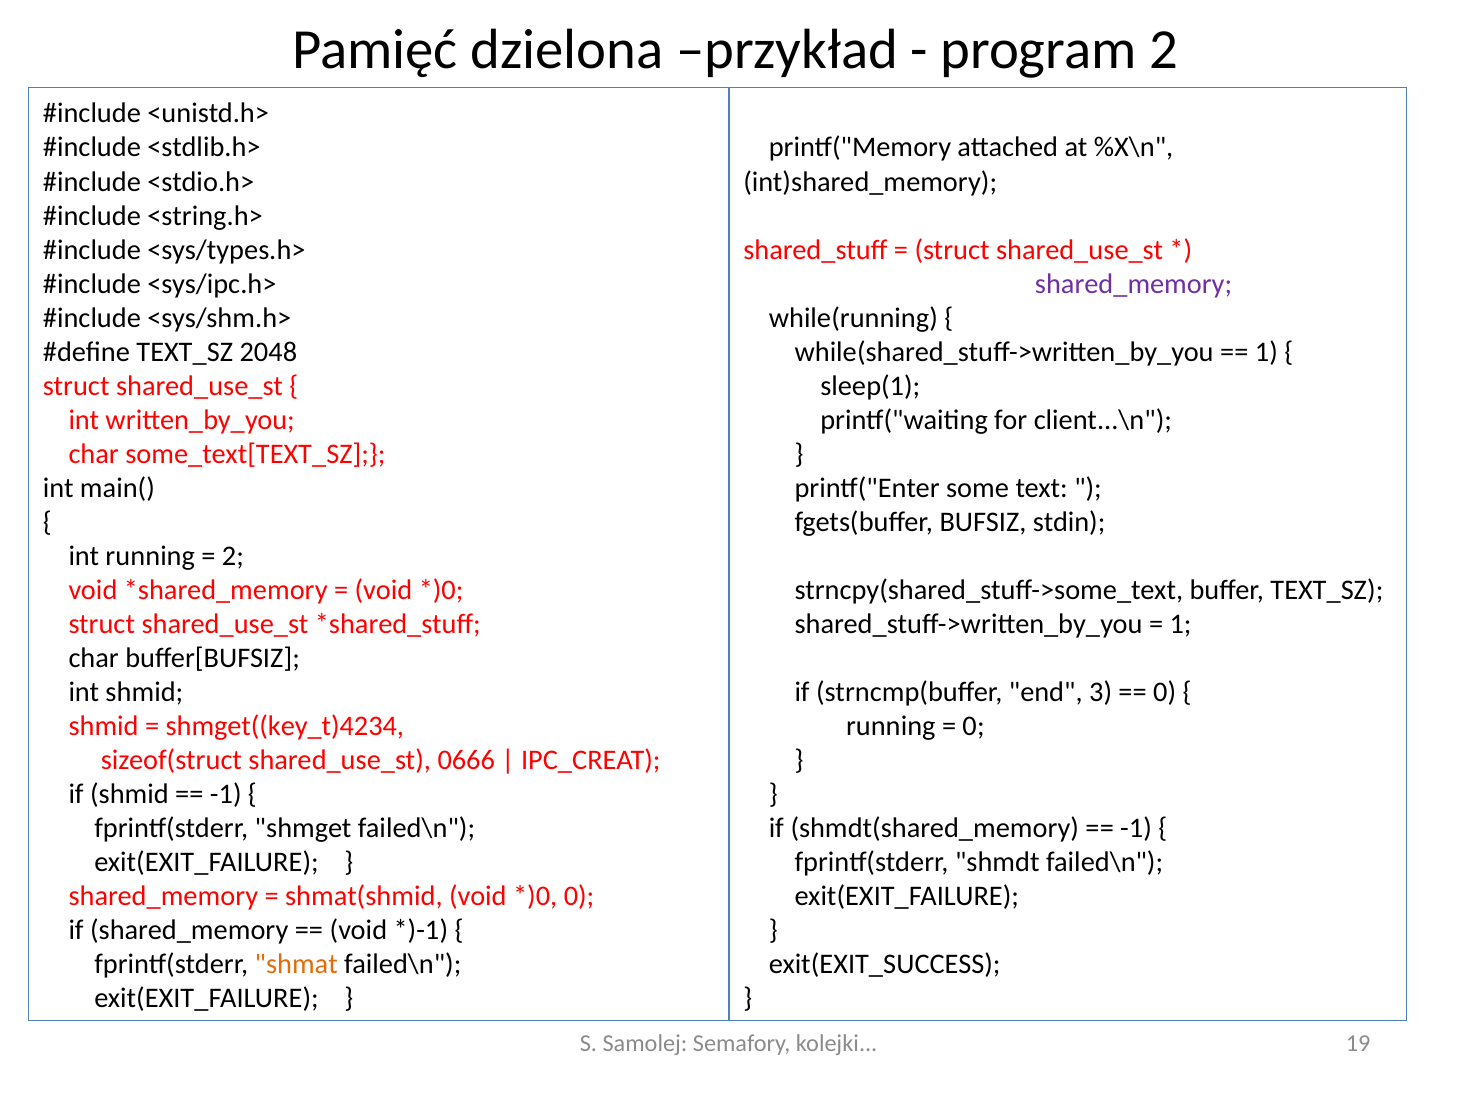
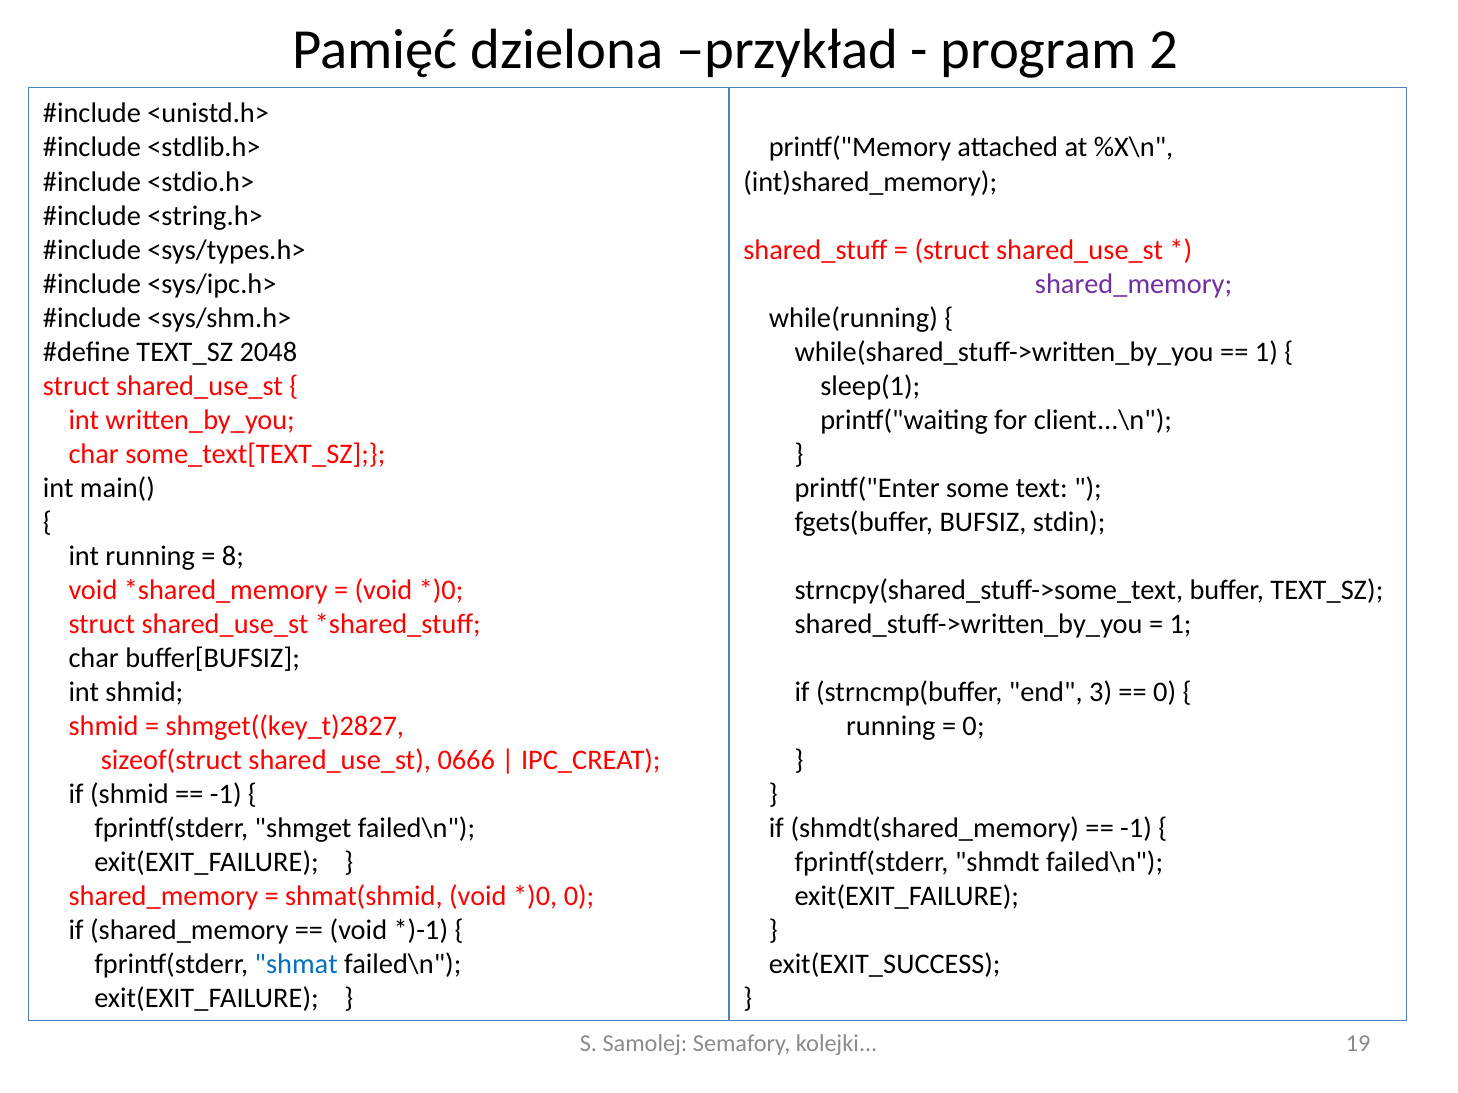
2: 2 -> 8 (233, 556)
shmget((key_t)4234: shmget((key_t)4234 -> shmget((key_t)2827 (285, 726)
shmat colour: orange -> blue (296, 965)
